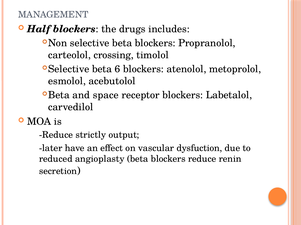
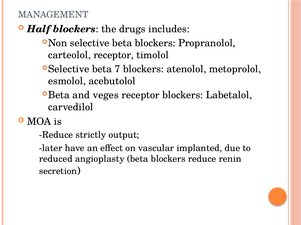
carteolol crossing: crossing -> receptor (114, 55)
6: 6 -> 7 (118, 69)
space: space -> veges (106, 95)
dysfuction: dysfuction -> implanted (199, 148)
